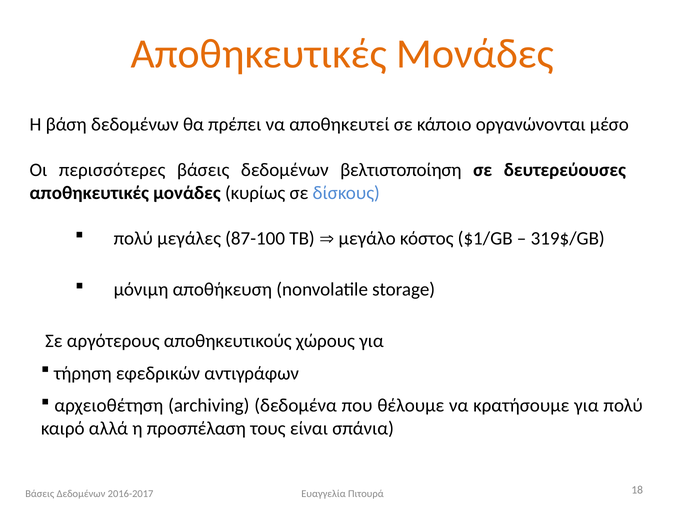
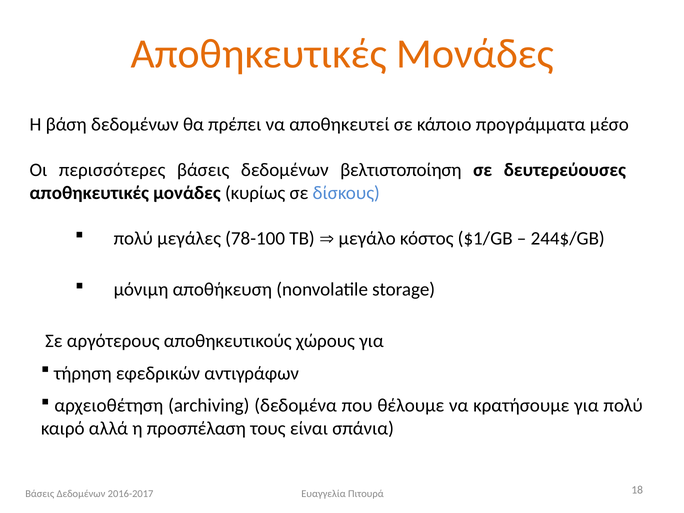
οργανώνονται: οργανώνονται -> προγράμματα (531, 125)
87-100: 87-100 -> 78-100 (255, 238)
319$/GB: 319$/GB -> 244$/GB (568, 238)
